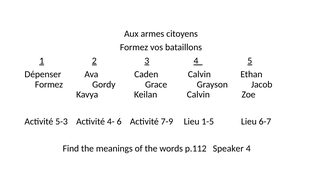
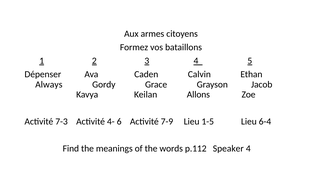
Formez: Formez -> Always (49, 84)
Keilan Calvin: Calvin -> Allons (198, 95)
5-3: 5-3 -> 7-3 (62, 122)
6-7: 6-7 -> 6-4 (265, 122)
